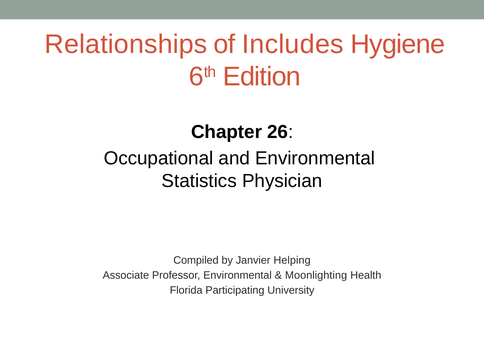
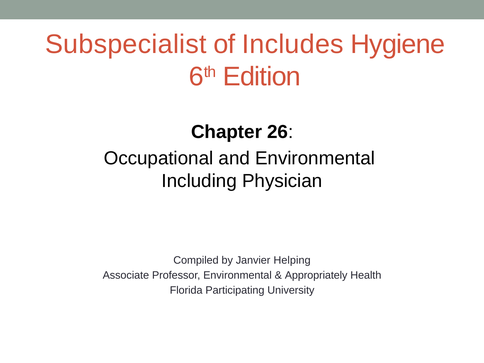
Relationships: Relationships -> Subspecialist (126, 44)
Statistics: Statistics -> Including (199, 181)
Moonlighting: Moonlighting -> Appropriately (316, 275)
